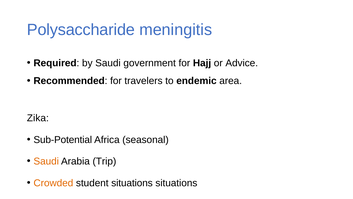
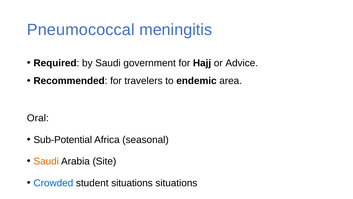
Polysaccharide: Polysaccharide -> Pneumococcal (81, 30)
Zika: Zika -> Oral (38, 118)
Trip: Trip -> Site (104, 161)
Crowded colour: orange -> blue (53, 183)
